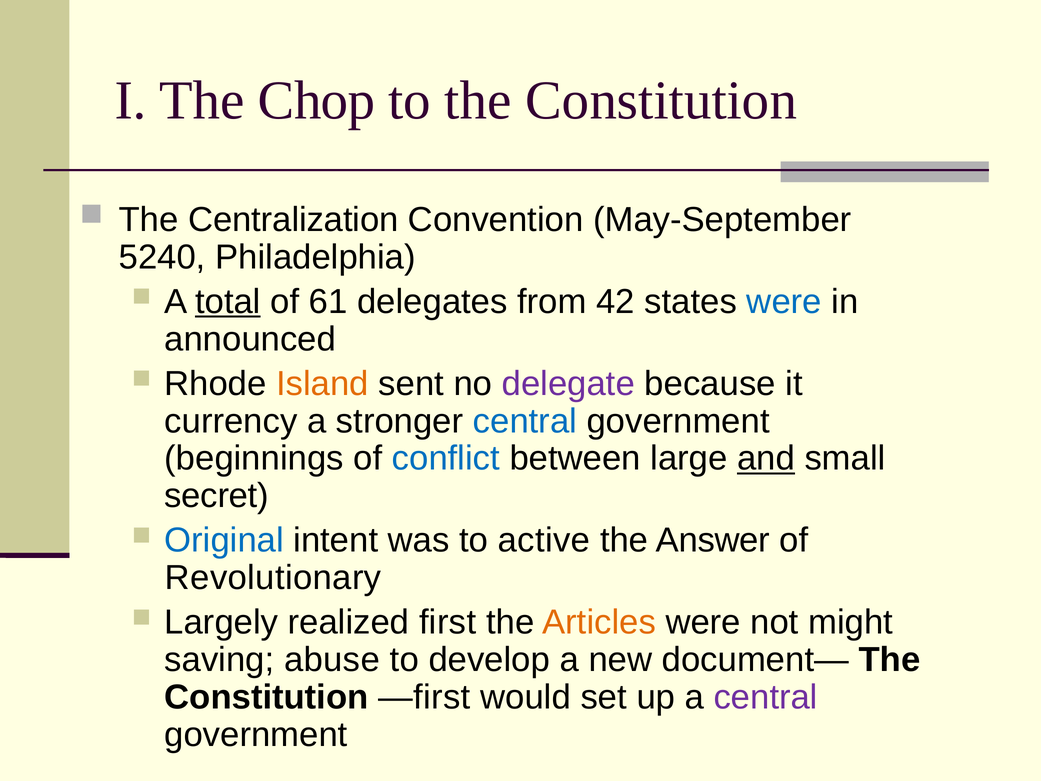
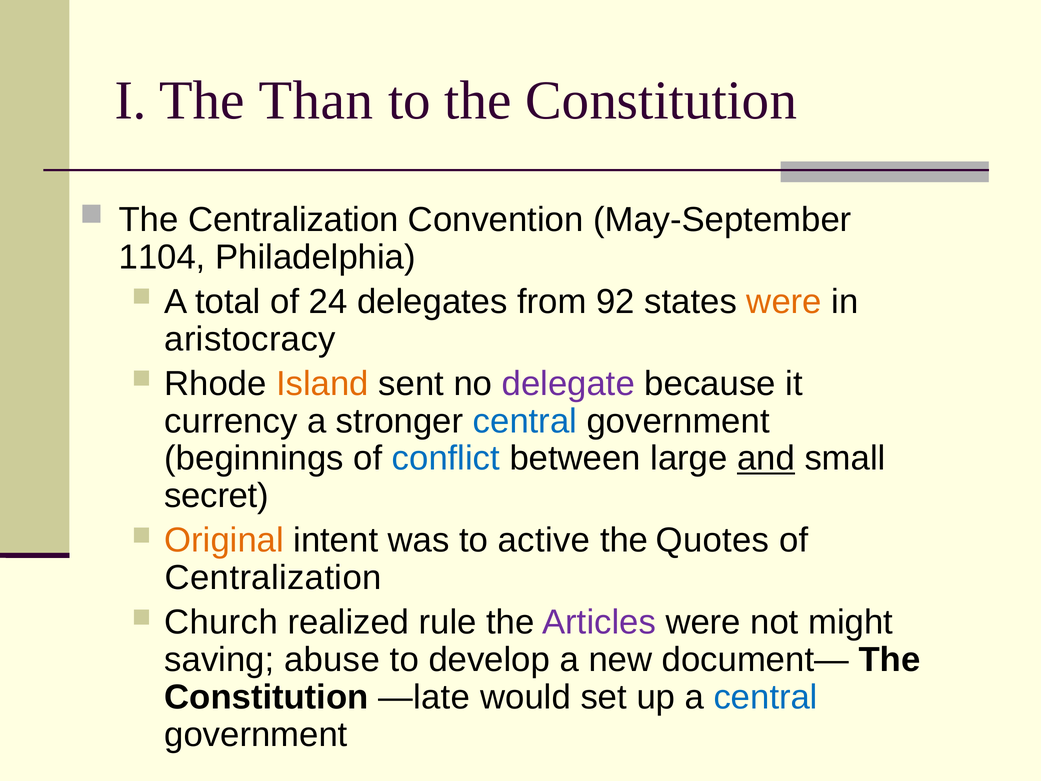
Chop: Chop -> Than (316, 101)
5240: 5240 -> 1104 (162, 257)
total underline: present -> none (228, 302)
61: 61 -> 24 (328, 302)
42: 42 -> 92 (615, 302)
were colour: blue -> orange (784, 302)
announced: announced -> aristocracy (250, 339)
Original colour: blue -> orange (224, 540)
Answer: Answer -> Quotes (713, 540)
Revolutionary: Revolutionary -> Centralization (273, 578)
Largely: Largely -> Church (221, 622)
first: first -> rule (448, 622)
Articles colour: orange -> purple (599, 622)
—first: —first -> —late (424, 697)
central colour: purple -> blue (766, 697)
